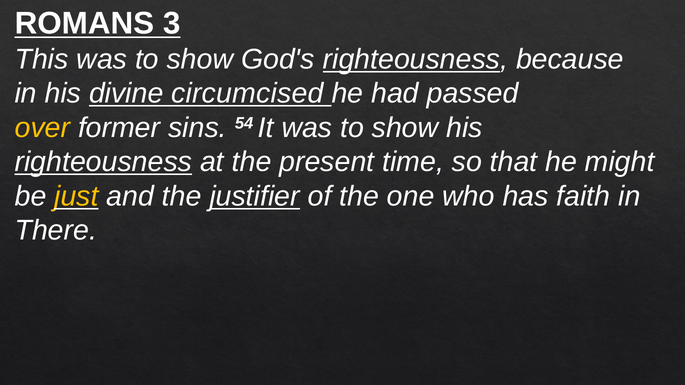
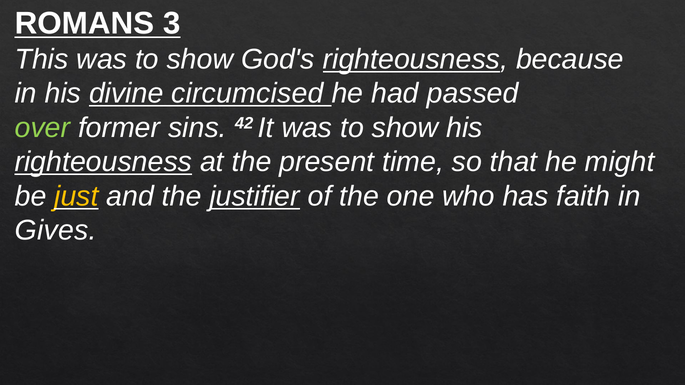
over colour: yellow -> light green (42, 128)
54: 54 -> 42 (244, 123)
There: There -> Gives (56, 231)
